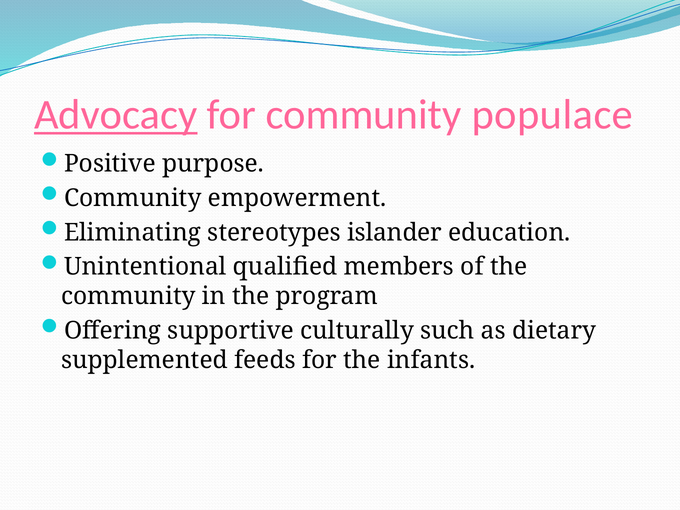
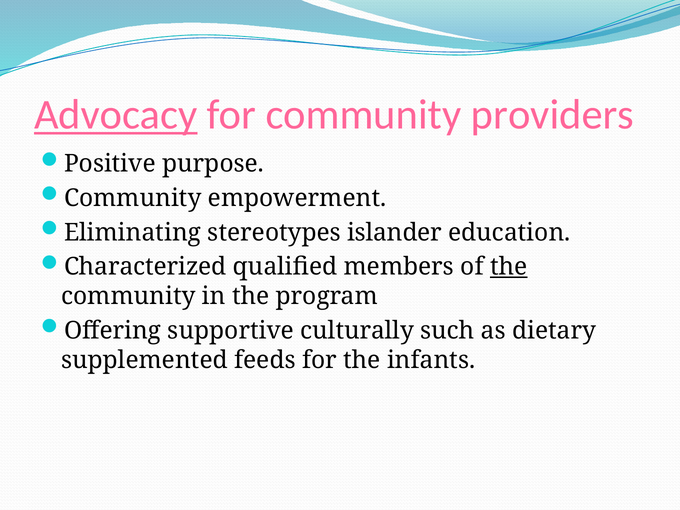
populace: populace -> providers (553, 115)
Unintentional: Unintentional -> Characterized (145, 267)
the underline: none -> present (509, 267)
